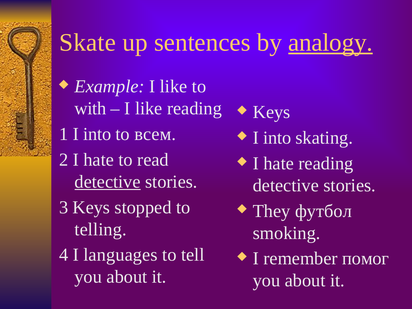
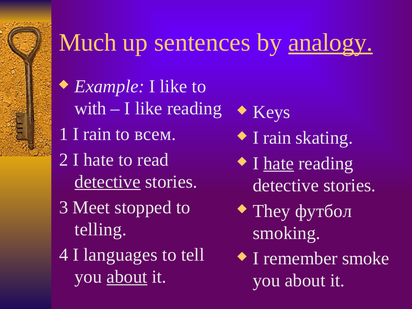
Skate: Skate -> Much (88, 43)
1 I into: into -> rain (97, 134)
into: into -> rain (277, 138)
hate underline: none -> present (279, 163)
3 Keys: Keys -> Meet (91, 207)
помог: помог -> smoke (366, 259)
about underline: none -> present (127, 277)
